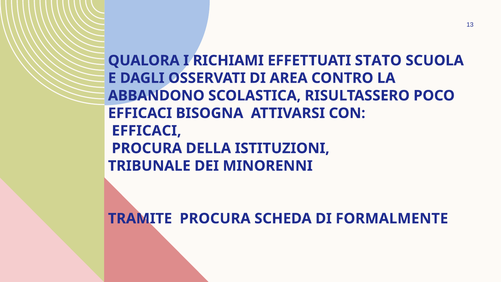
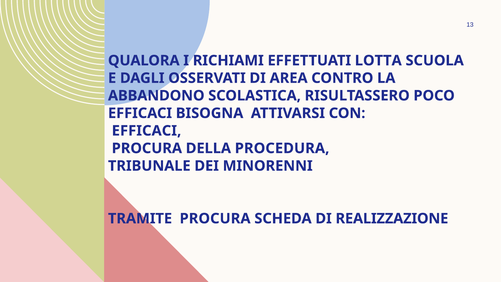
STATO: STATO -> LOTTA (378, 60)
ISTITUZIONI: ISTITUZIONI -> PROCEDURA (282, 148)
FORMALMENTE: FORMALMENTE -> REALIZZAZIONE (392, 218)
